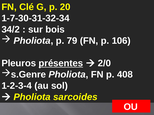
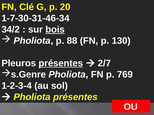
1-7-30-31-32-34: 1-7-30-31-32-34 -> 1-7-30-31-46-34 (36, 18)
bois underline: none -> present (55, 30)
79: 79 -> 88 (72, 41)
106: 106 -> 130 (121, 41)
2/0: 2/0 -> 2/7 (104, 64)
408: 408 -> 769 (125, 75)
Pholiota sarcoides: sarcoides -> présentes (75, 97)
